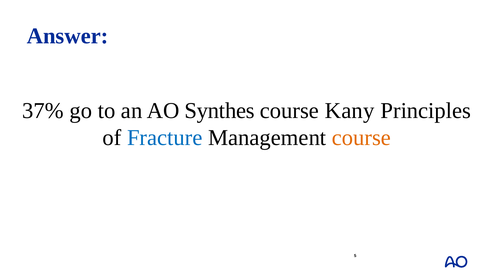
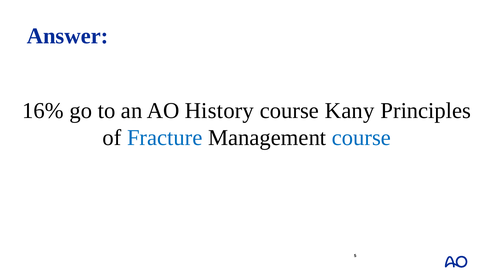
37%: 37% -> 16% (43, 111)
Synthes: Synthes -> History (219, 111)
course colour: orange -> blue (361, 138)
